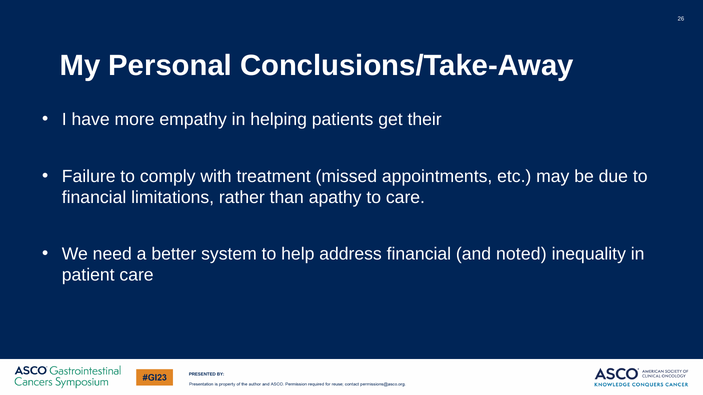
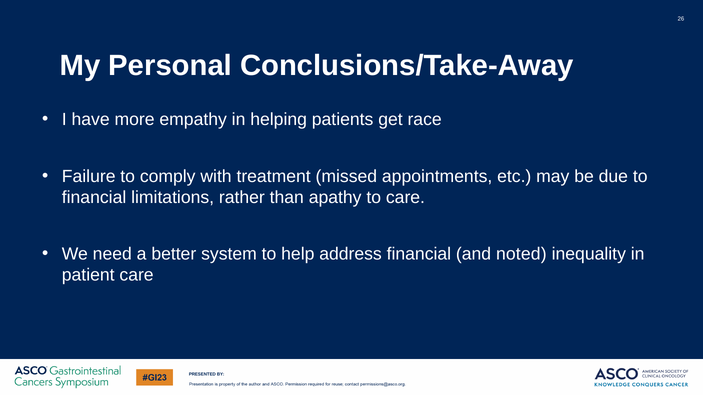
their: their -> race (425, 120)
